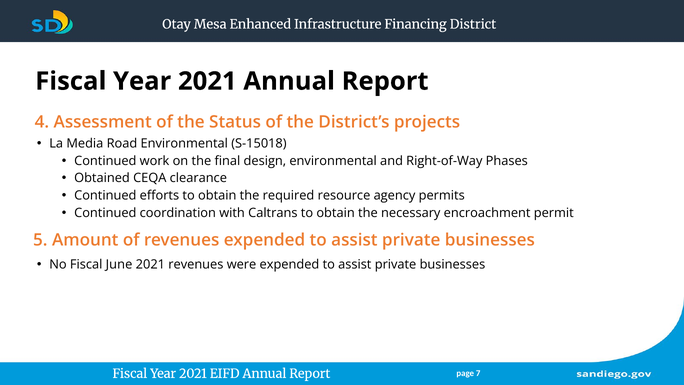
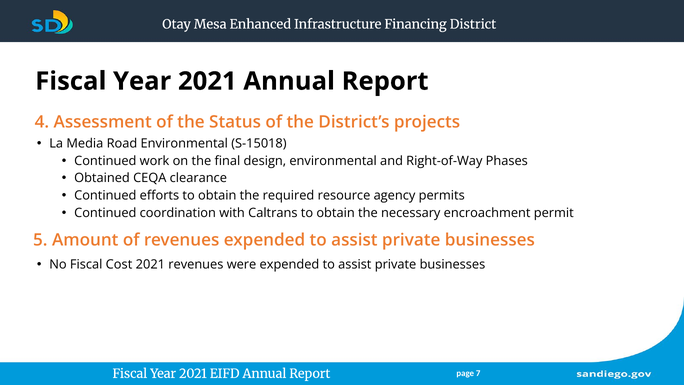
June: June -> Cost (119, 264)
